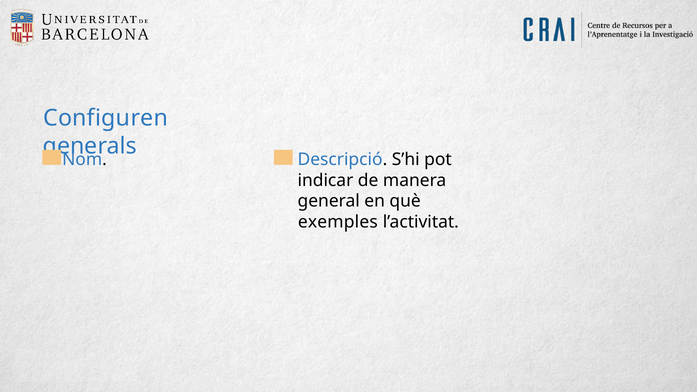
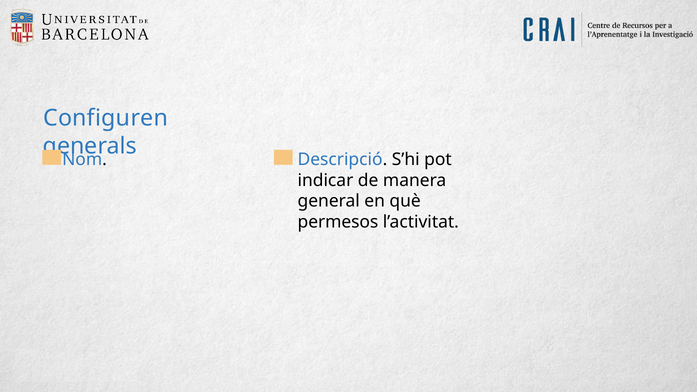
exemples: exemples -> permesos (338, 222)
